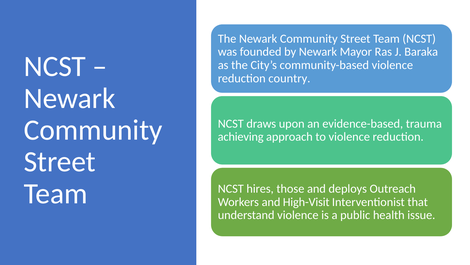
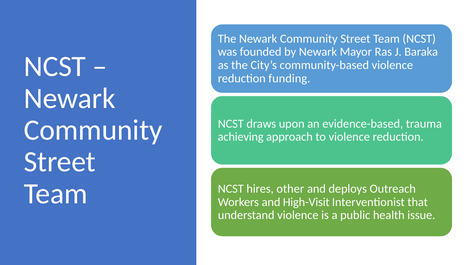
country: country -> funding (289, 78)
those: those -> other (290, 188)
